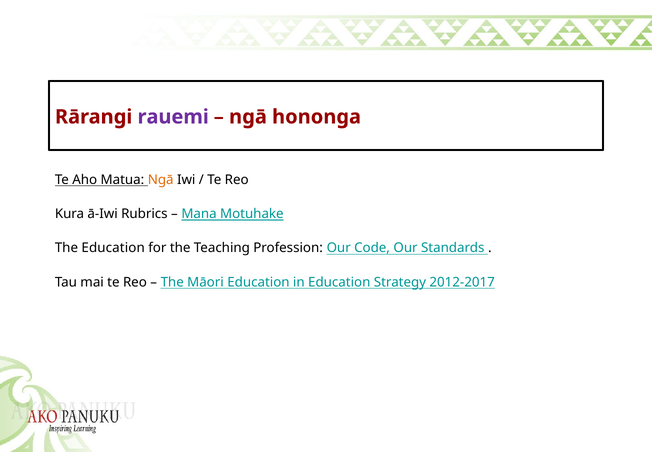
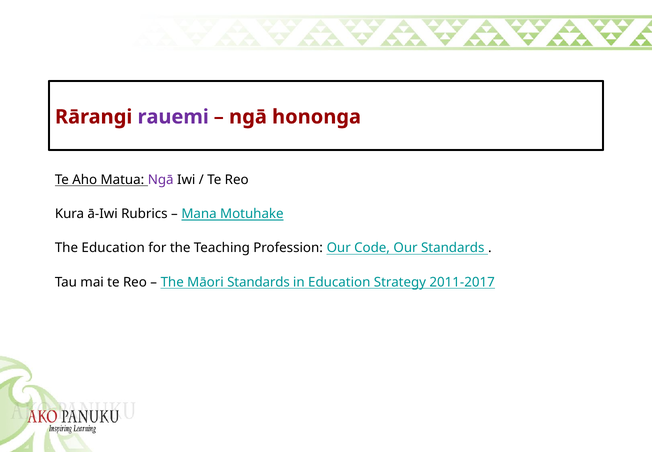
Ngā colour: orange -> purple (161, 179)
Māori Education: Education -> Standards (258, 282)
2012-2017: 2012-2017 -> 2011-2017 (462, 282)
